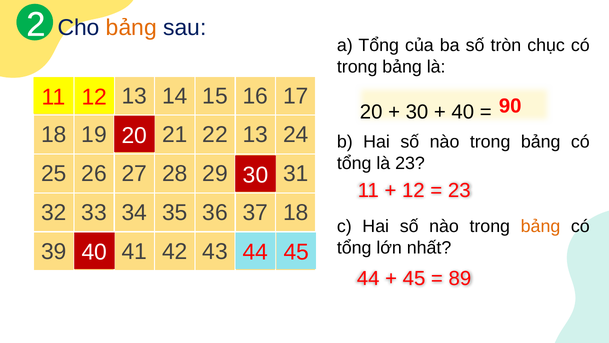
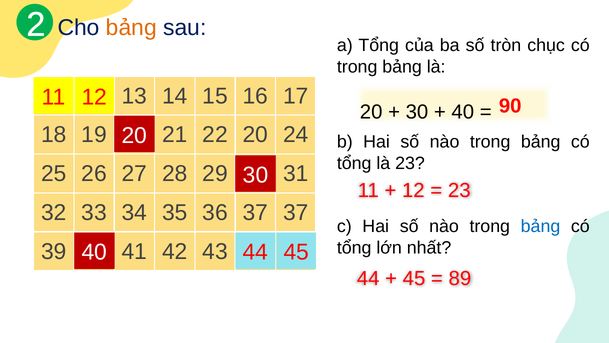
22 13: 13 -> 20 (255, 135)
37 18: 18 -> 37 (296, 213)
bảng colour: orange -> blue (541, 227)
